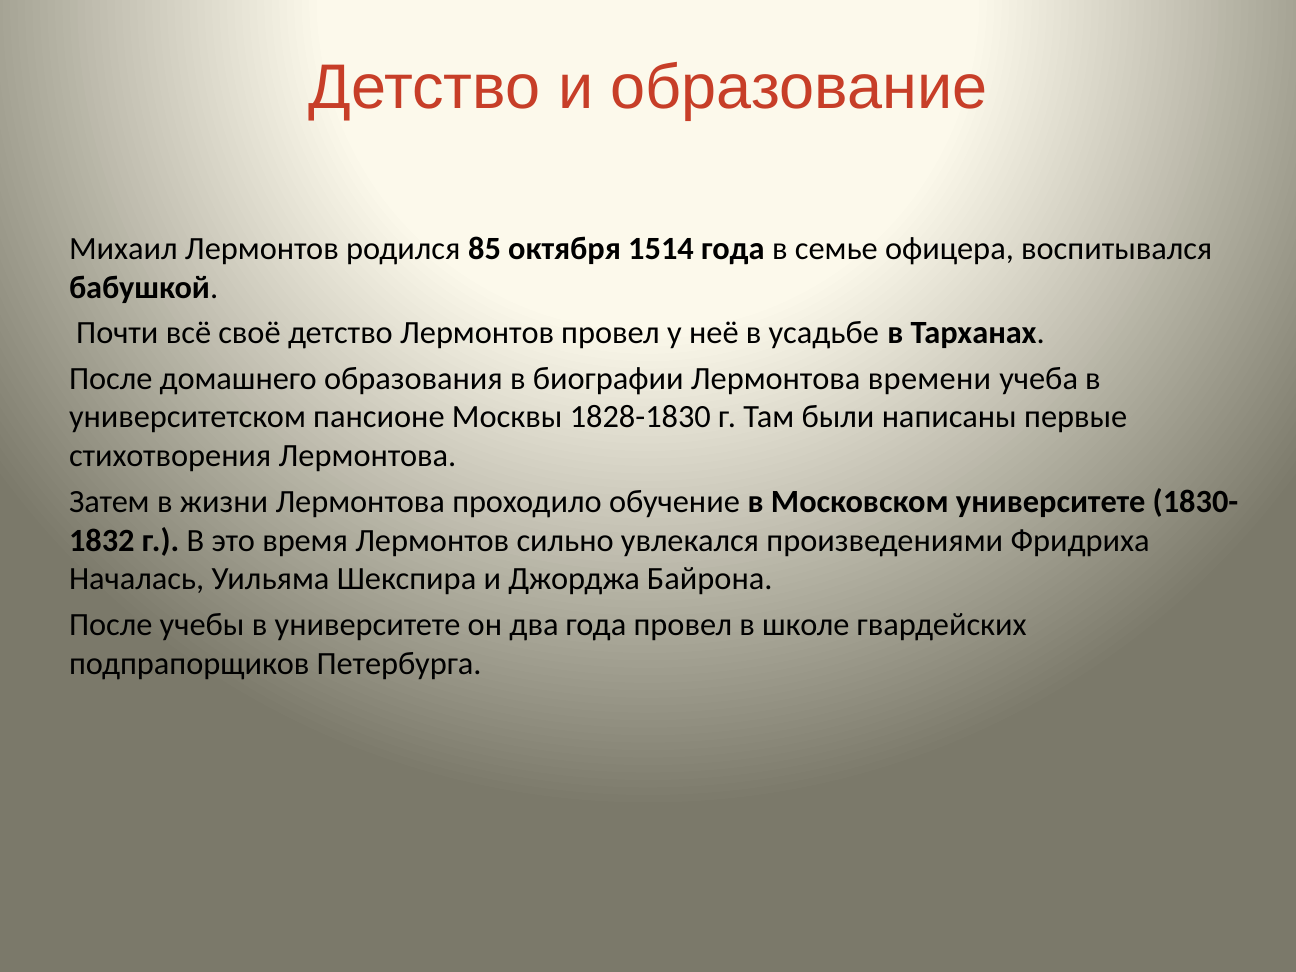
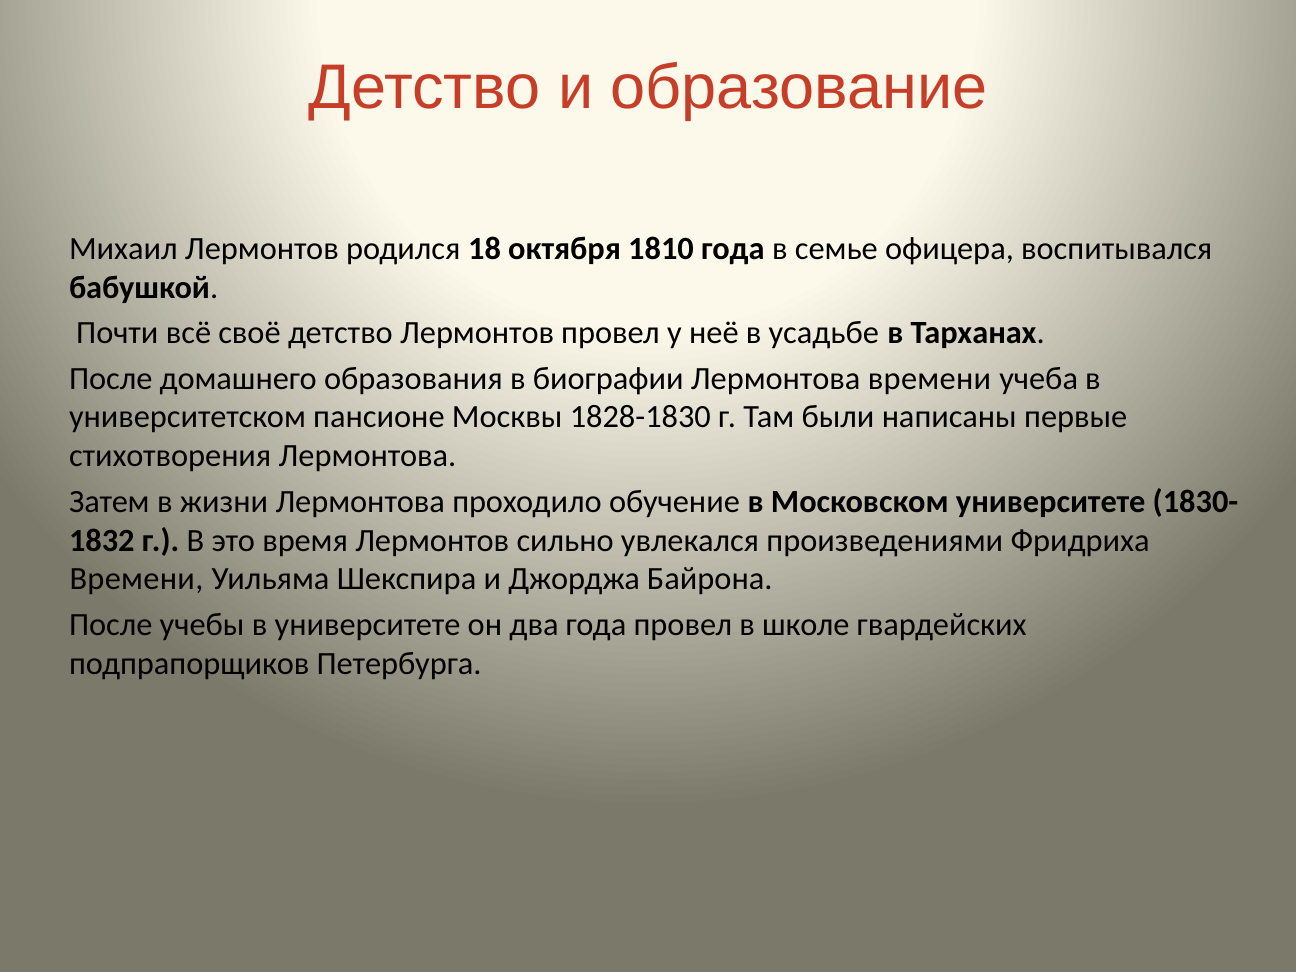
85: 85 -> 18 (485, 249)
1514: 1514 -> 1810 (661, 249)
Началась: Началась -> Времени (136, 579)
